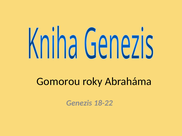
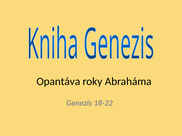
Gomorou: Gomorou -> Opantáva (58, 82)
